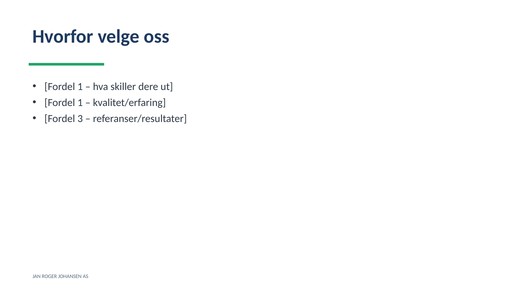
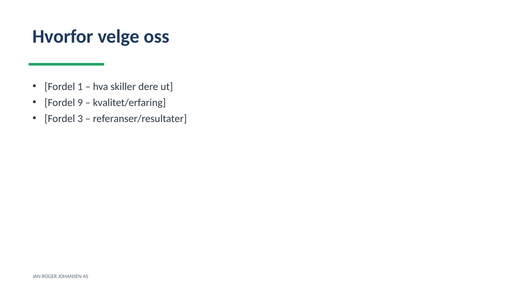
1: 1 -> 9 (80, 103)
